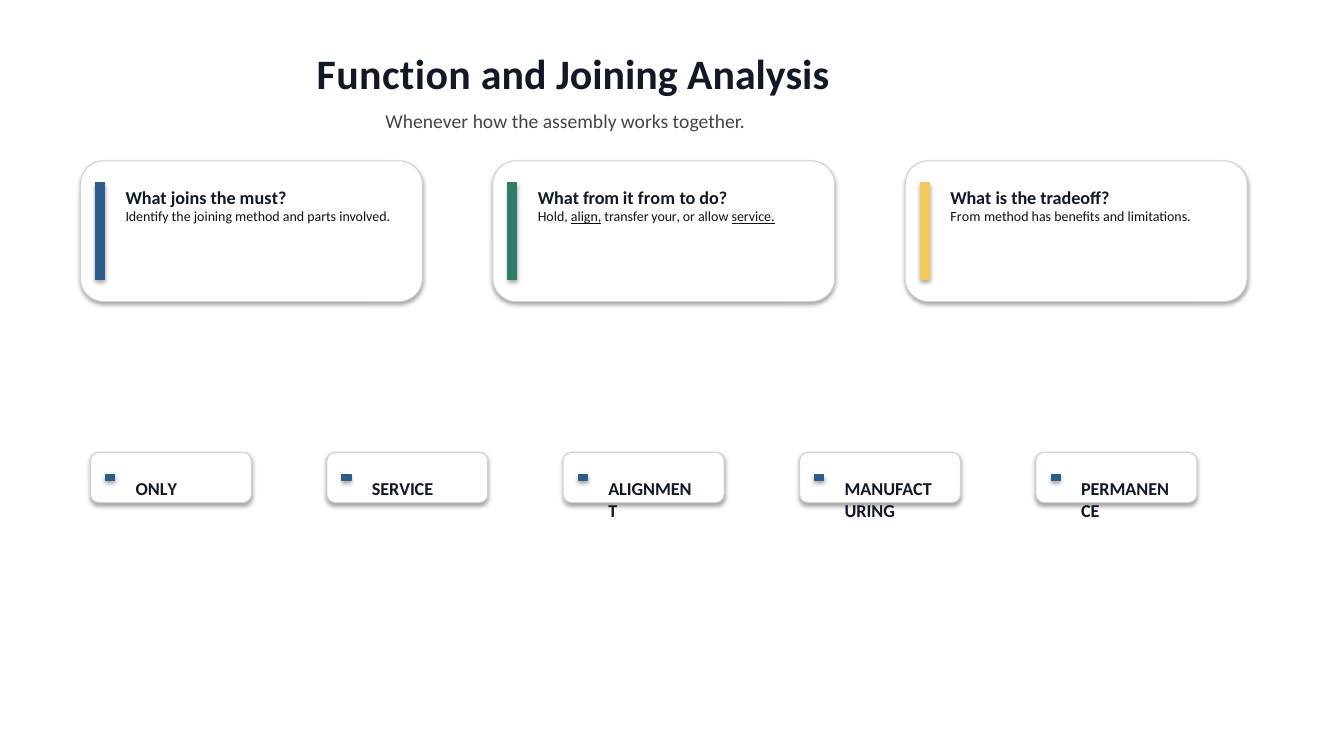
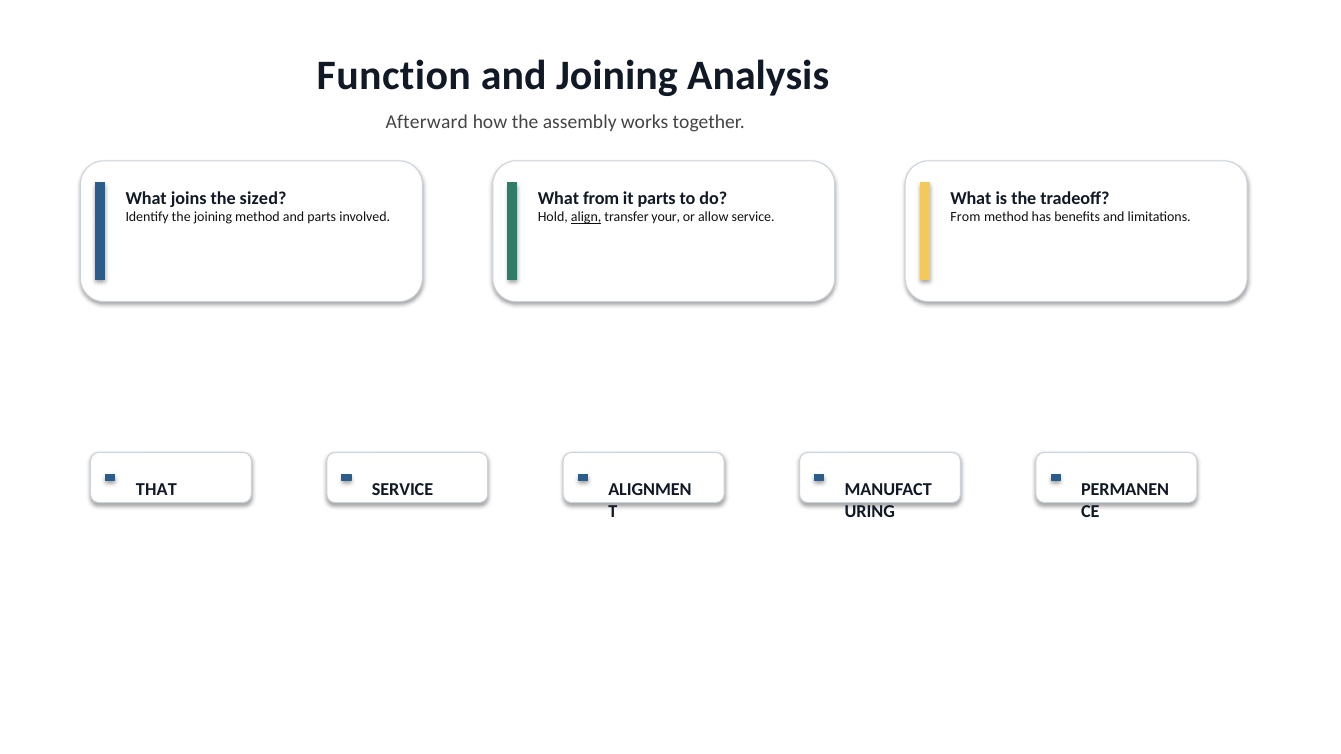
Whenever: Whenever -> Afterward (427, 122)
must: must -> sized (263, 198)
it from: from -> parts (657, 198)
service underline: present -> none (753, 217)
ONLY: ONLY -> THAT (156, 490)
